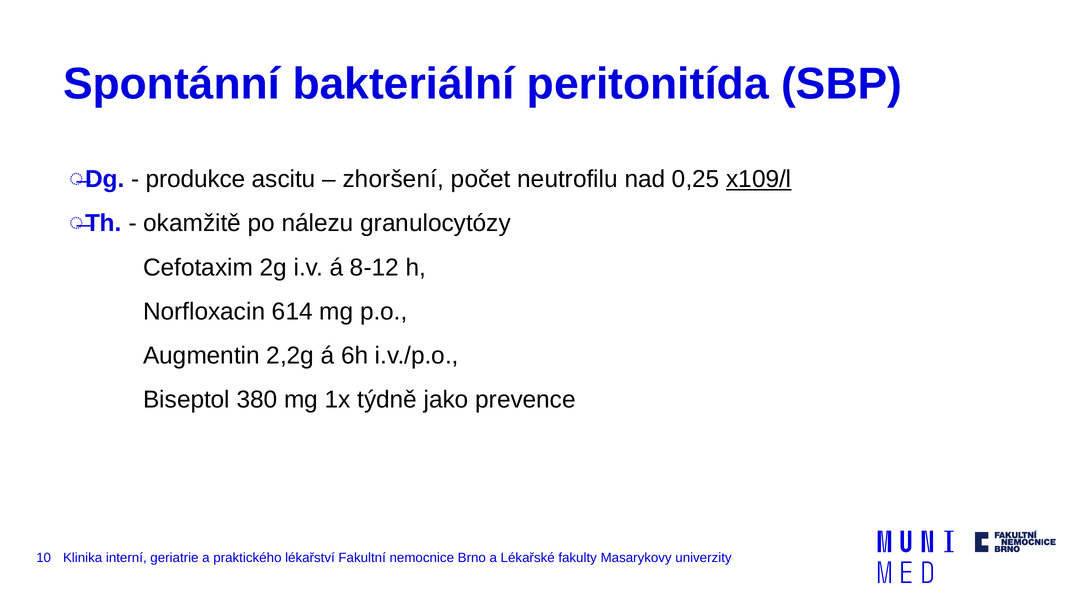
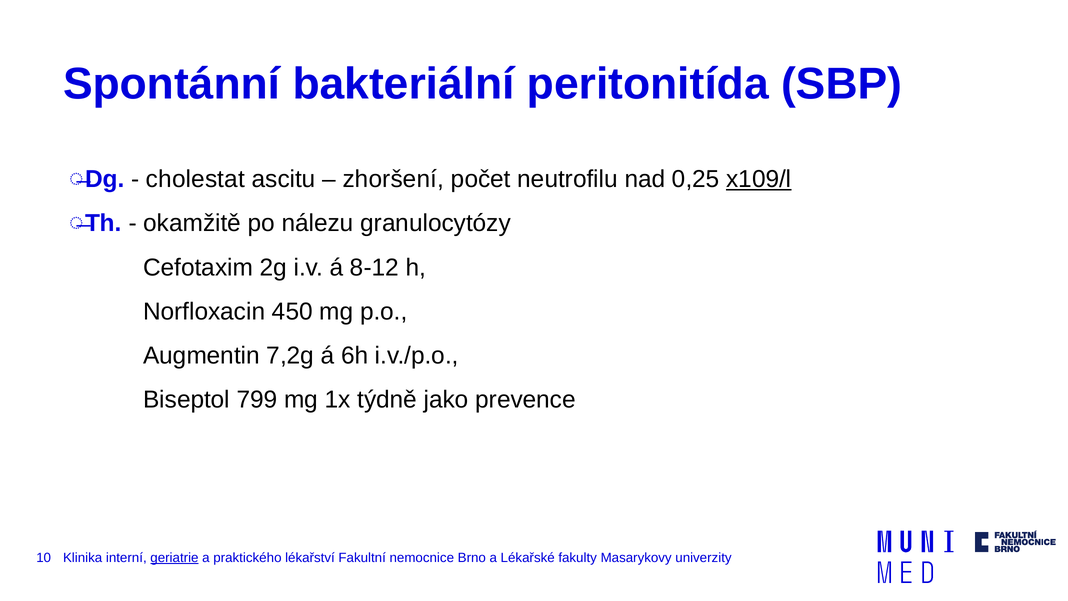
produkce: produkce -> cholestat (195, 179)
614: 614 -> 450 (292, 311)
2,2g: 2,2g -> 7,2g (290, 355)
380: 380 -> 799 (257, 399)
geriatrie underline: none -> present (174, 557)
